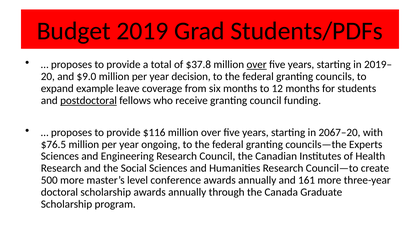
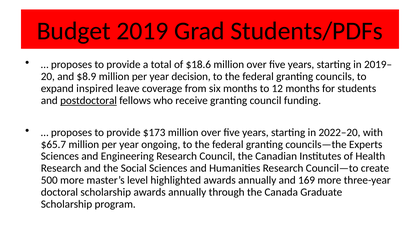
$37.8: $37.8 -> $18.6 (198, 65)
over underline: present -> none (257, 65)
$9.0: $9.0 -> $8.9 (86, 77)
example: example -> inspired (95, 89)
$116: $116 -> $173 (154, 133)
2067–20: 2067–20 -> 2022–20 (339, 133)
$76.5: $76.5 -> $65.7 (53, 145)
conference: conference -> highlighted (176, 180)
161: 161 -> 169 (307, 180)
